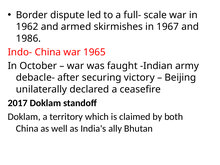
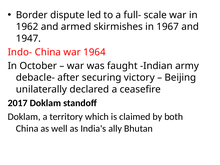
1986: 1986 -> 1947 (28, 38)
1965: 1965 -> 1964 (94, 52)
